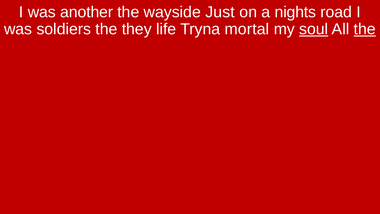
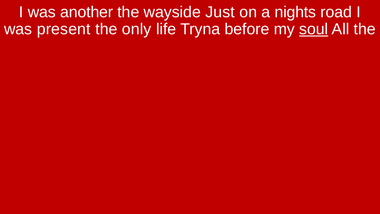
soldiers: soldiers -> present (64, 29)
they: they -> only (137, 29)
mortal: mortal -> before (247, 29)
the underline: present -> none (365, 29)
